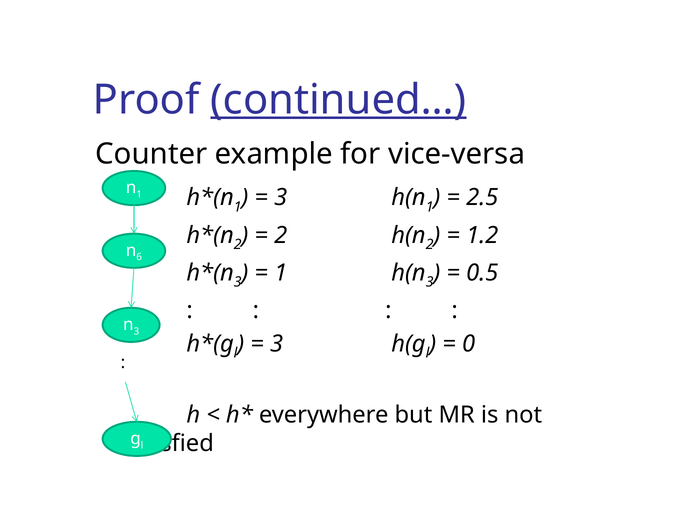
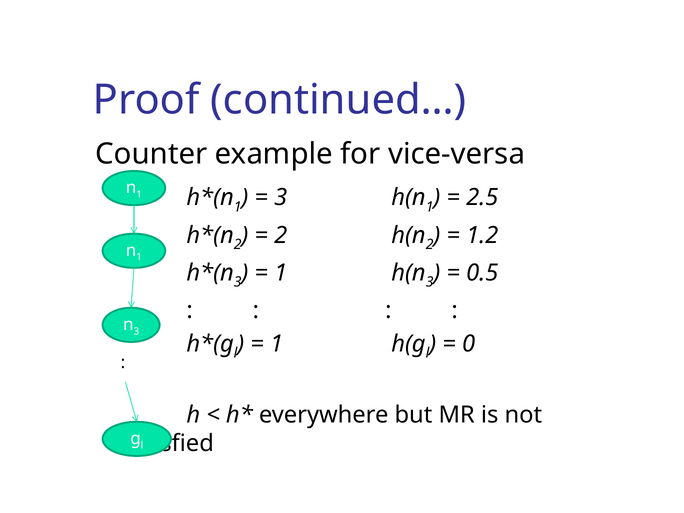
continued… underline: present -> none (338, 100)
6: 6 -> 1 (139, 257)
3: 3 -> 1 (277, 344)
